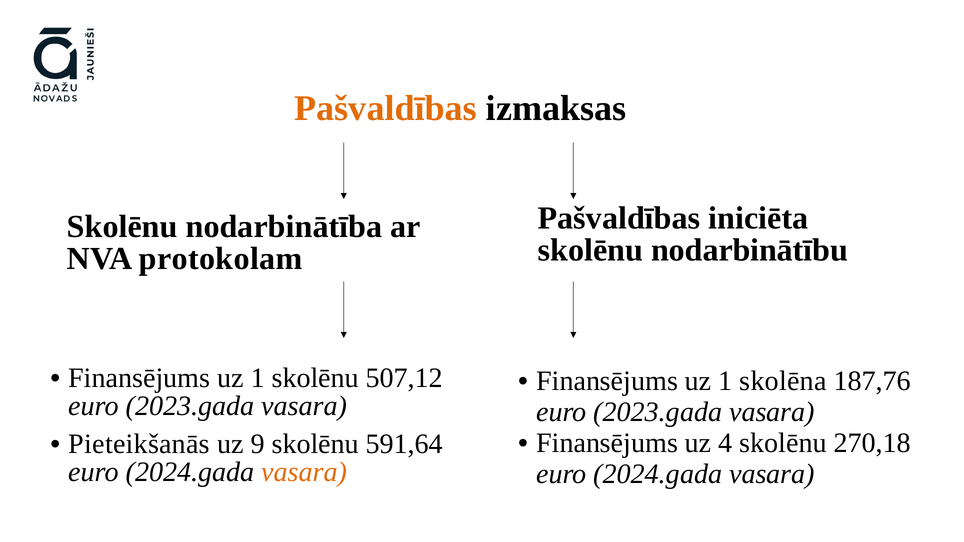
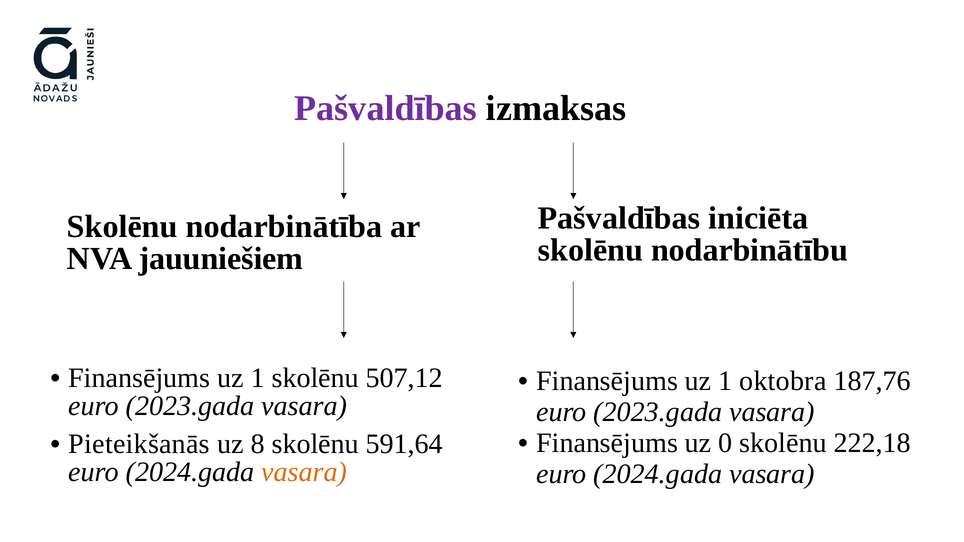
Pašvaldības colour: orange -> purple (386, 109)
protokolam: protokolam -> jauuniešiem (221, 259)
skolēna: skolēna -> oktobra (783, 381)
4: 4 -> 0 (725, 443)
270,18: 270,18 -> 222,18 (872, 443)
9: 9 -> 8 (258, 444)
